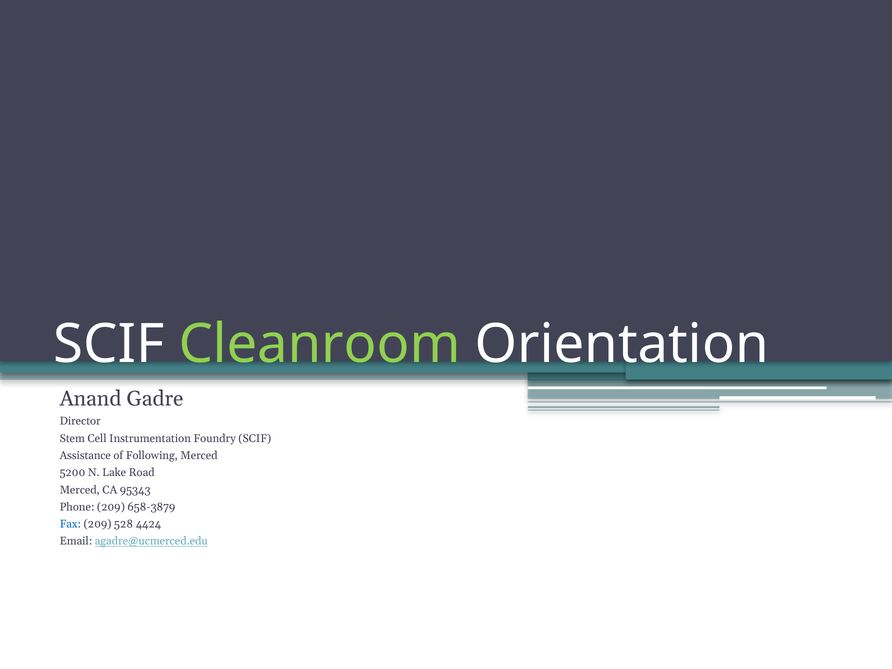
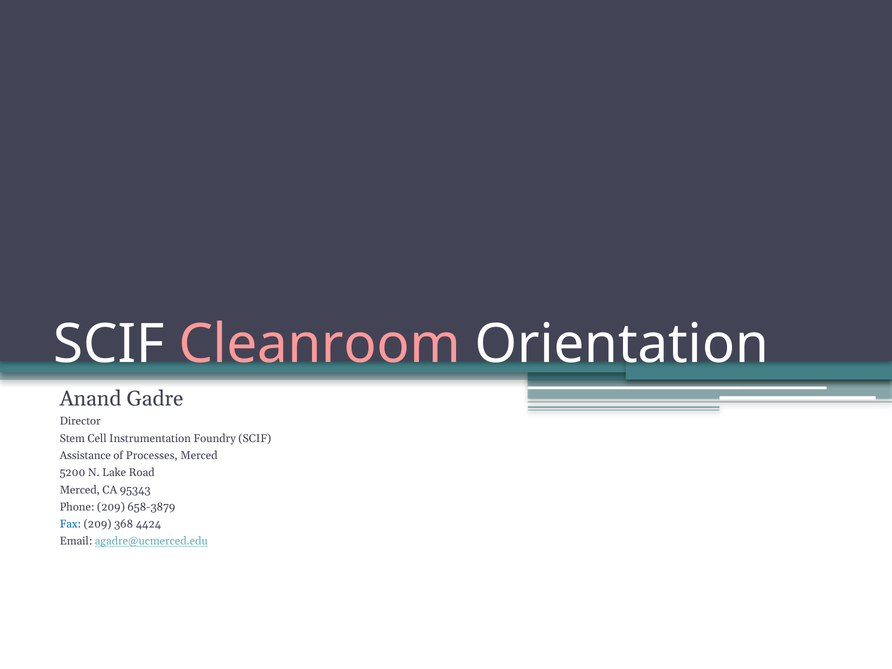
Cleanroom colour: light green -> pink (320, 344)
Following: Following -> Processes (152, 456)
528: 528 -> 368 (124, 524)
